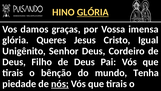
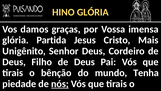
GLÓRIA underline: present -> none (93, 12)
Queres: Queres -> Partida (51, 40)
Igual: Igual -> Mais (148, 40)
